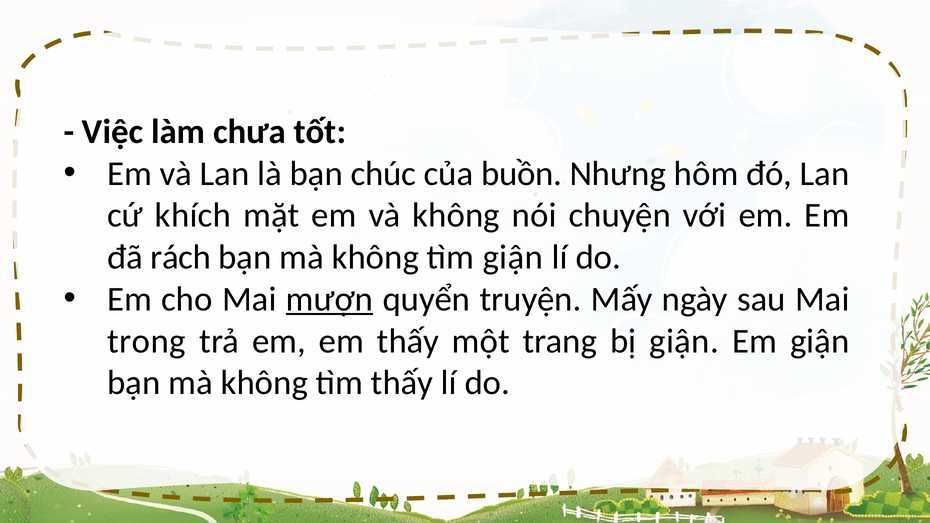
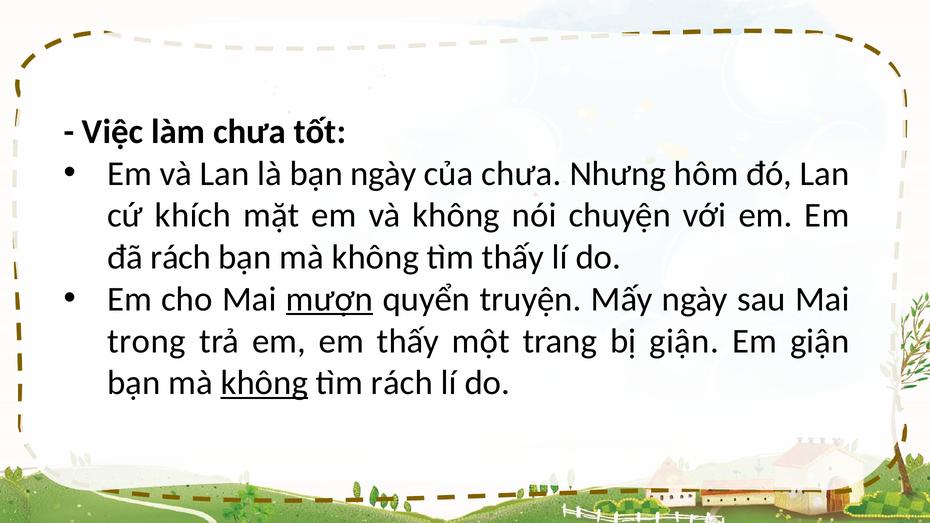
bạn chúc: chúc -> ngày (383, 174)
của buồn: buồn -> chưa (521, 174)
tìm giận: giận -> thấy (513, 257)
không underline: none -> present (264, 383)
tìm thấy: thấy -> rách (402, 383)
